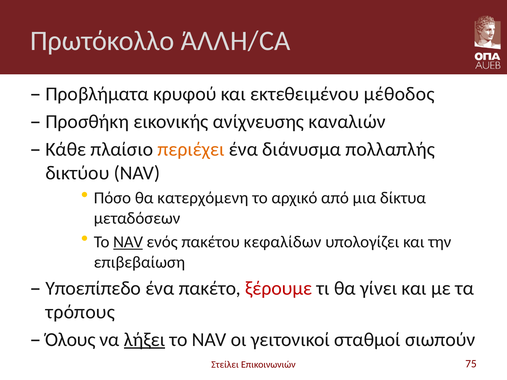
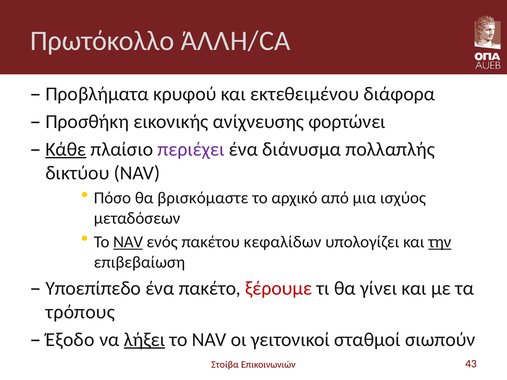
μέθοδος: μέθοδος -> διάφορα (399, 94)
καναλιών: καναλιών -> φορτώνει (347, 122)
Κάθε underline: none -> present (66, 149)
περιέχει colour: orange -> purple (191, 149)
κατερχόμενη: κατερχόμενη -> βρισκόμαστε (203, 198)
δίκτυα: δίκτυα -> ισχύος (403, 198)
την underline: none -> present (440, 242)
Όλους: Όλους -> Έξοδο (70, 340)
Στείλει: Στείλει -> Στοίβα (225, 365)
75: 75 -> 43 (471, 364)
